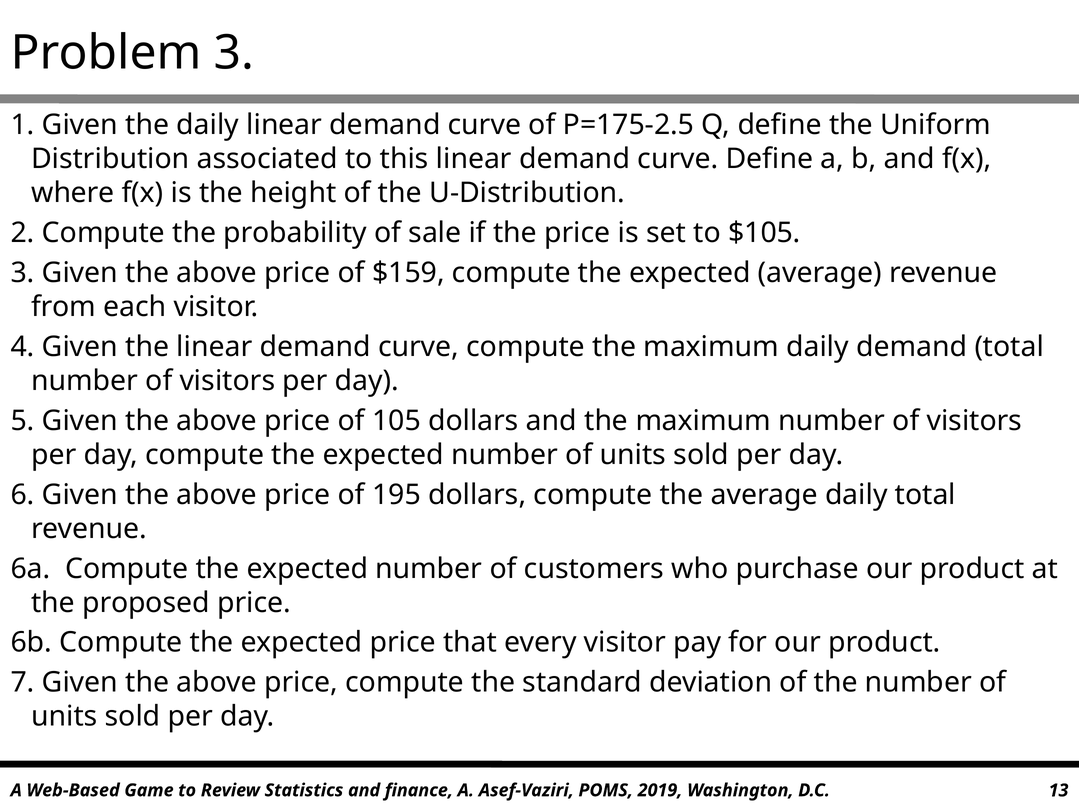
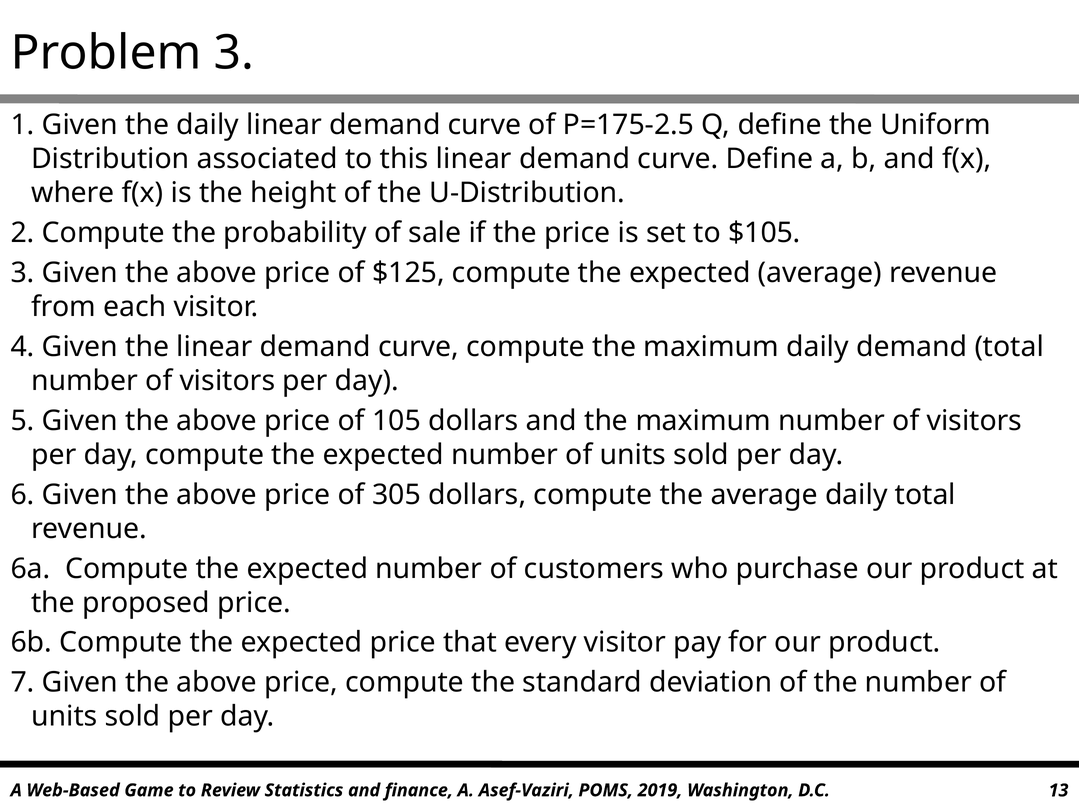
$159: $159 -> $125 (408, 273)
195: 195 -> 305 (396, 495)
